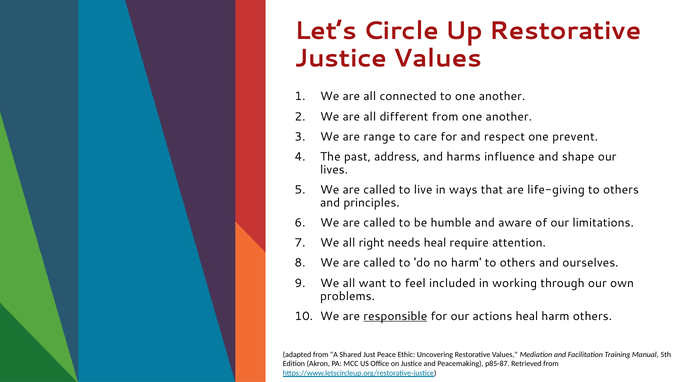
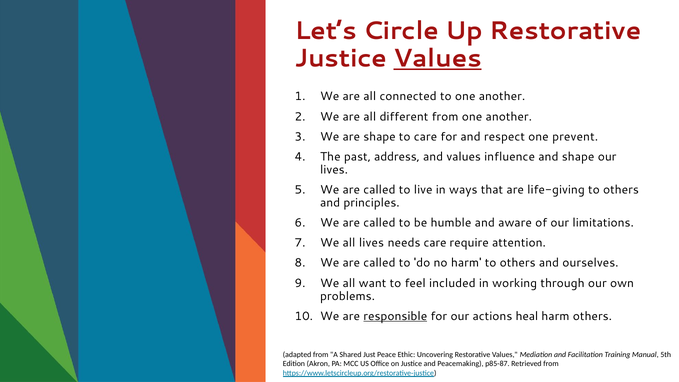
Values underline: none -> present (438, 58)
are range: range -> shape (379, 137)
and harms: harms -> values (464, 157)
all right: right -> lives (371, 243)
needs heal: heal -> care (435, 243)
